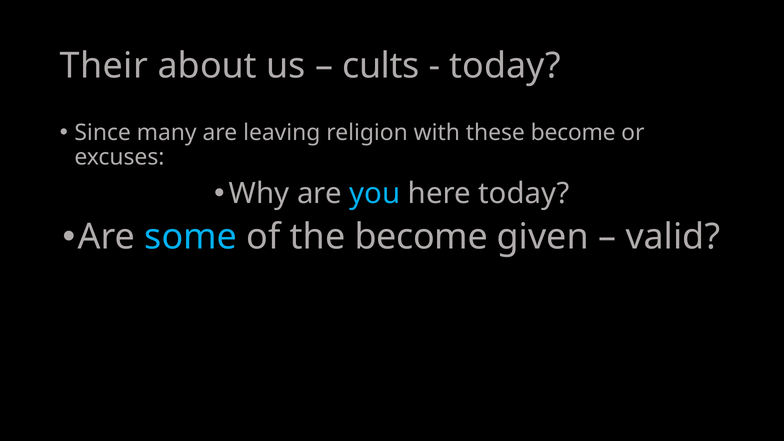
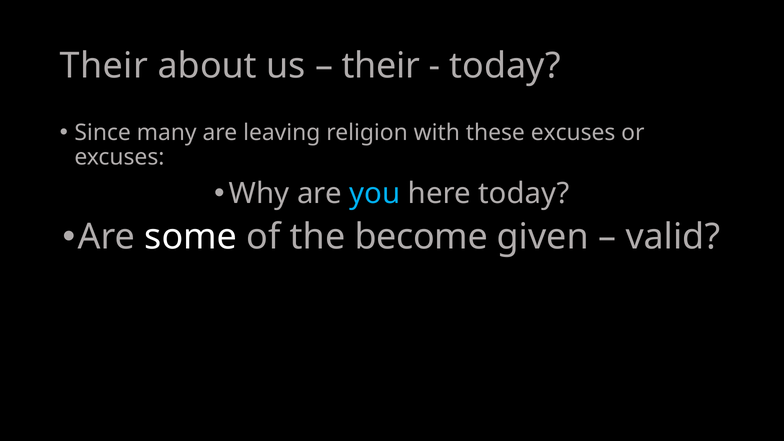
cults: cults -> their (381, 66)
these become: become -> excuses (573, 133)
some colour: light blue -> white (191, 237)
